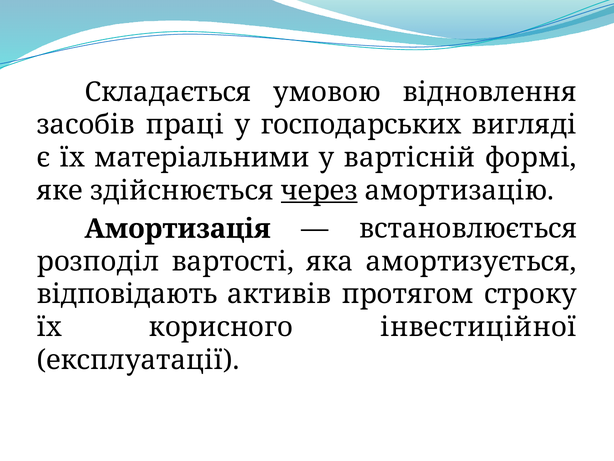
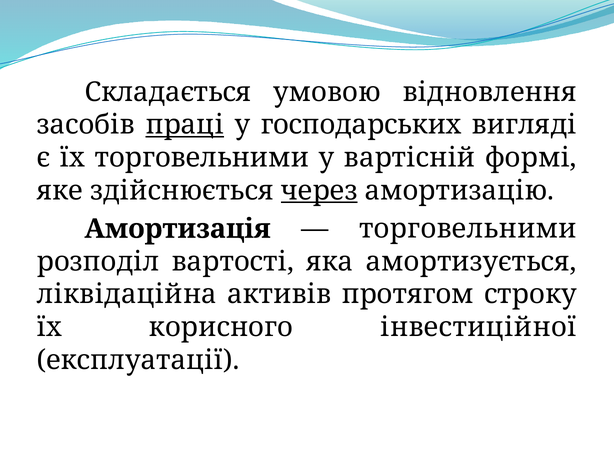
праці underline: none -> present (185, 125)
їх матеріальними: матеріальними -> торговельними (202, 158)
встановлюється: встановлюється -> торговельними (468, 229)
відповідають: відповідають -> ліквідаційна (127, 294)
